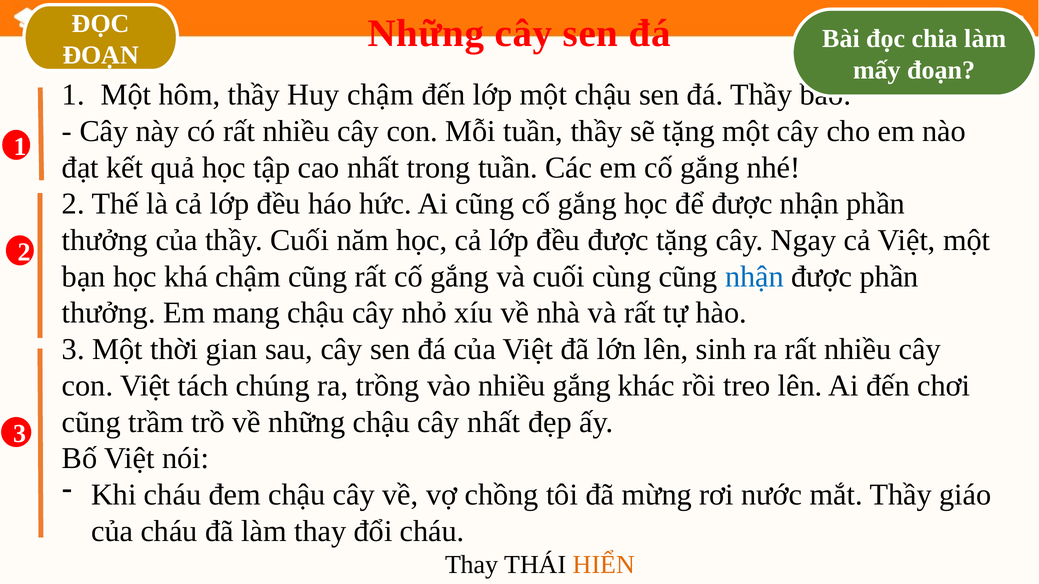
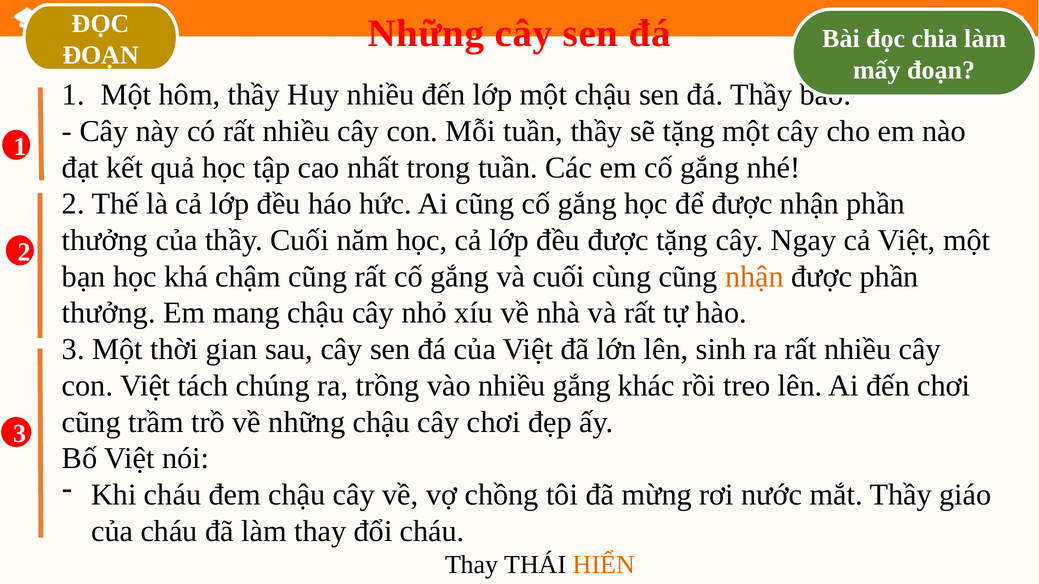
Huy chậm: chậm -> nhiều (381, 95)
nhận colour: blue -> orange (754, 277)
cây nhất: nhất -> chơi (494, 422)
